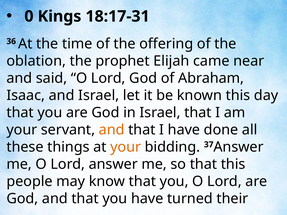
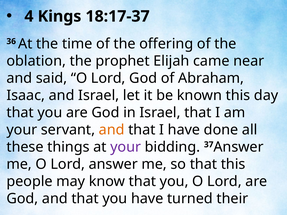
0: 0 -> 4 (29, 16)
18:17-31: 18:17-31 -> 18:17-37 (118, 16)
your colour: orange -> purple (126, 147)
